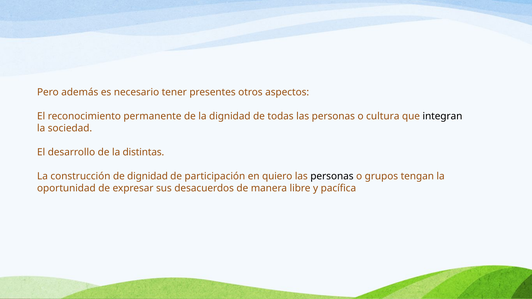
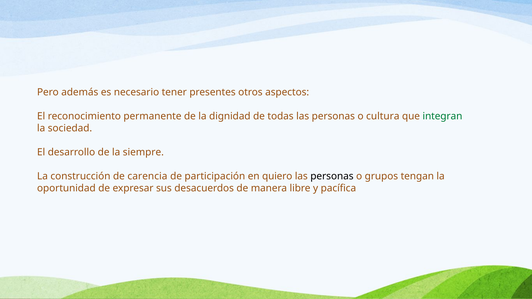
integran colour: black -> green (442, 116)
distintas: distintas -> siempre (143, 152)
de dignidad: dignidad -> carencia (147, 176)
